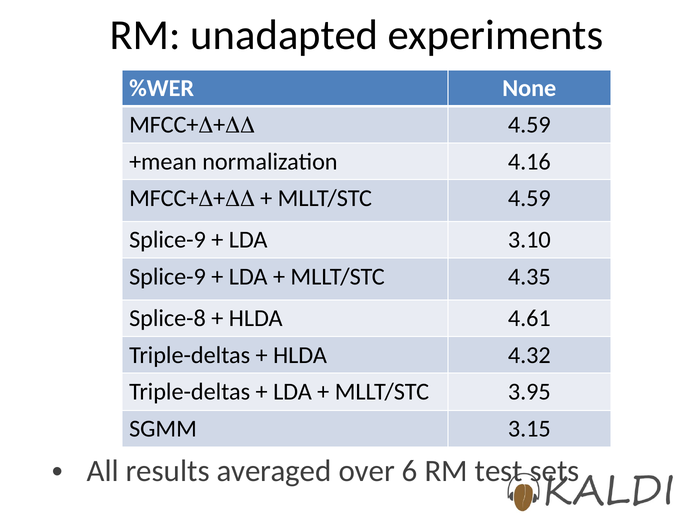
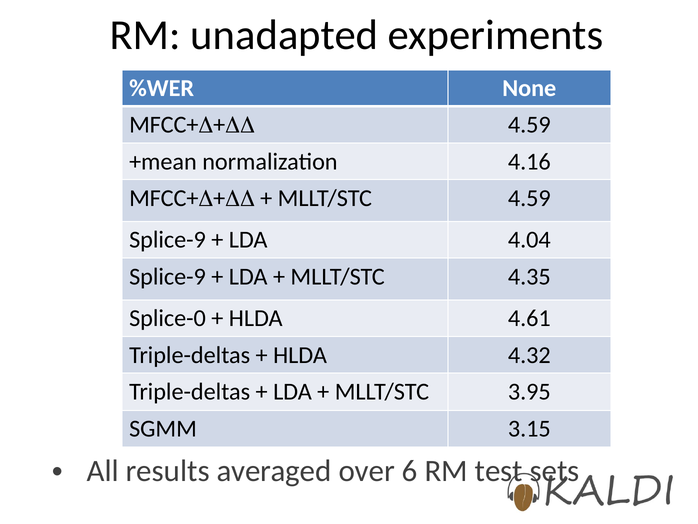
3.10: 3.10 -> 4.04 (529, 240)
Splice-8: Splice-8 -> Splice-0 (168, 318)
